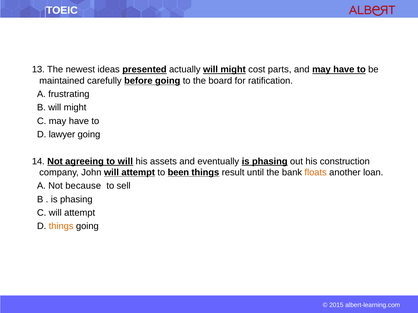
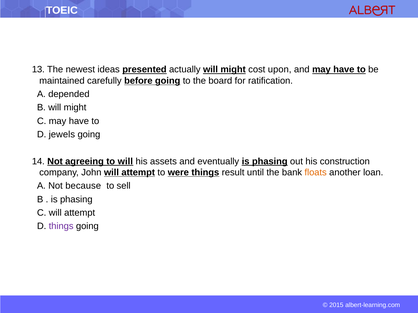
parts: parts -> upon (280, 70)
frustrating: frustrating -> depended (69, 94)
lawyer: lawyer -> jewels (62, 135)
been: been -> were (178, 173)
things colour: orange -> purple (61, 227)
